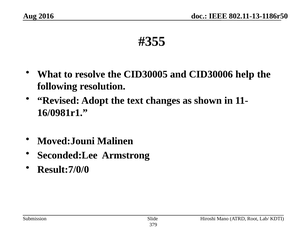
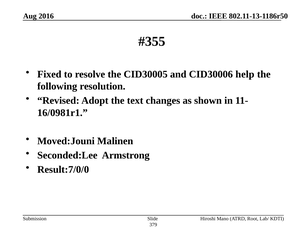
What: What -> Fixed (49, 74)
